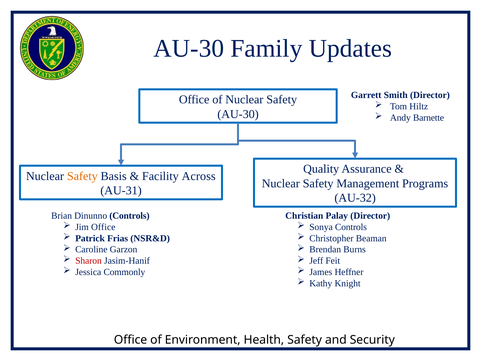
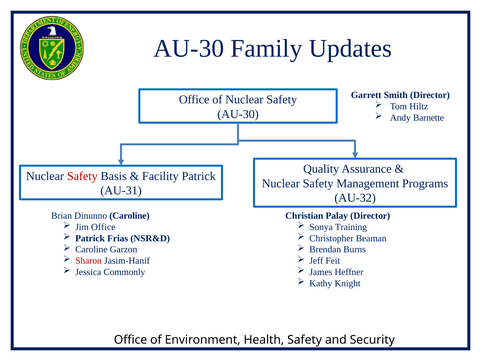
Safety colour: orange -> red (82, 176)
Facility Across: Across -> Patrick (199, 176)
Dinunno Controls: Controls -> Caroline (129, 216)
Sonya Controls: Controls -> Training (351, 227)
